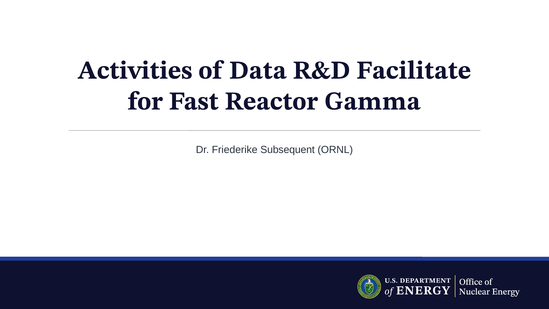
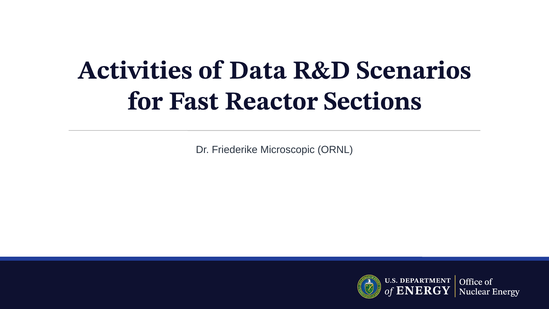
Facilitate: Facilitate -> Scenarios (414, 70)
Gamma: Gamma -> Sections (373, 101)
Subsequent: Subsequent -> Microscopic (288, 150)
